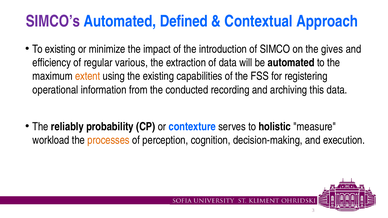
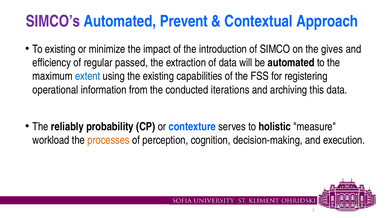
Defined: Defined -> Prevent (184, 21)
various: various -> passed (132, 63)
extent colour: orange -> blue (88, 76)
recording: recording -> iterations (230, 90)
